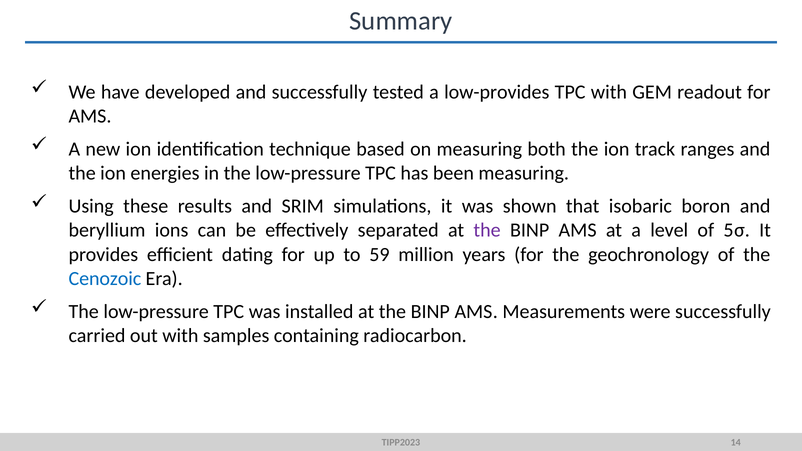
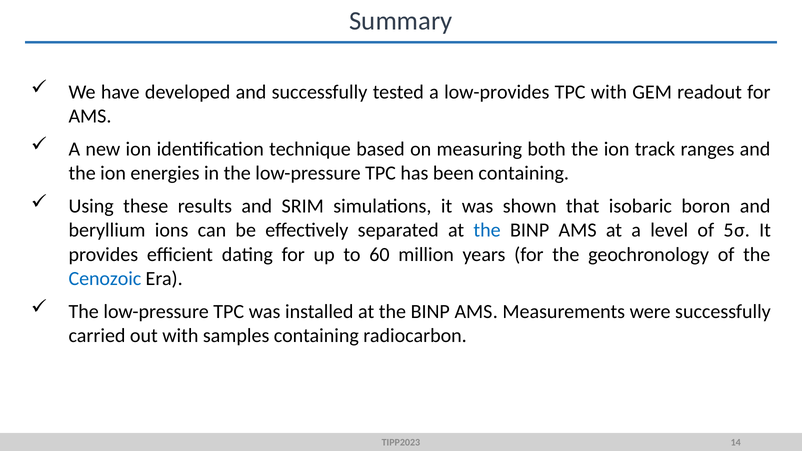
been measuring: measuring -> containing (524, 173)
the colour: purple -> blue (487, 230)
59: 59 -> 60 (379, 254)
